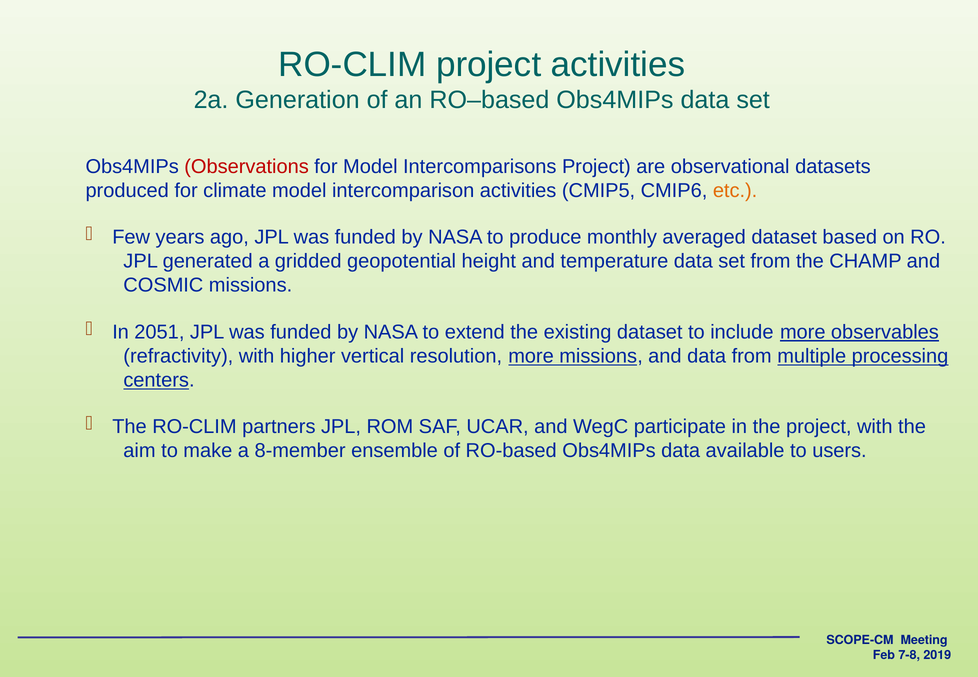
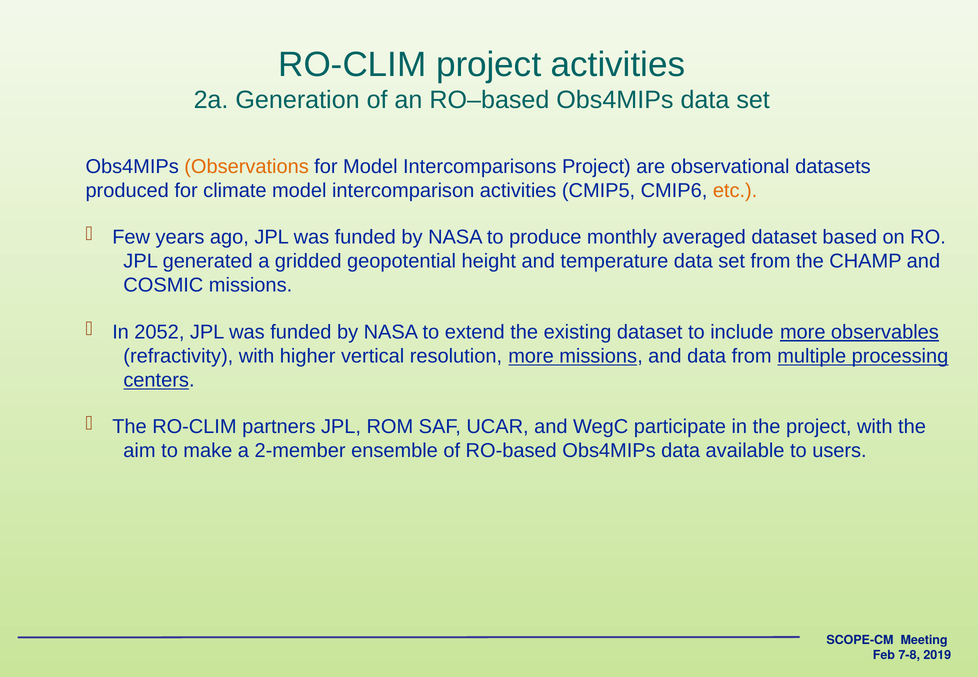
Observations colour: red -> orange (247, 166)
2051: 2051 -> 2052 (159, 332)
8-member: 8-member -> 2-member (300, 451)
